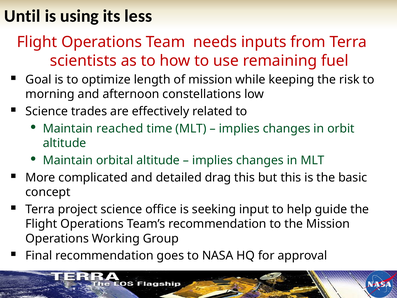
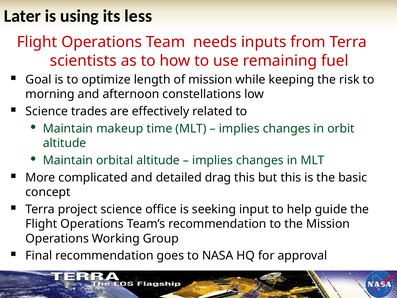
Until: Until -> Later (22, 16)
reached: reached -> makeup (120, 129)
